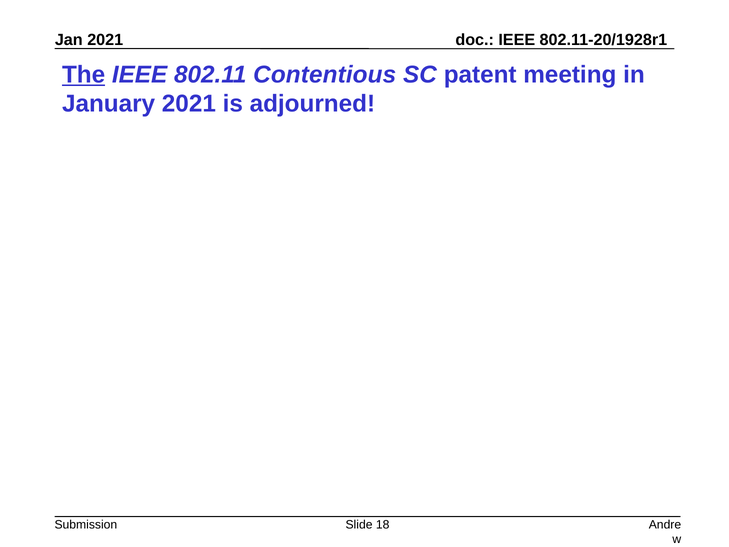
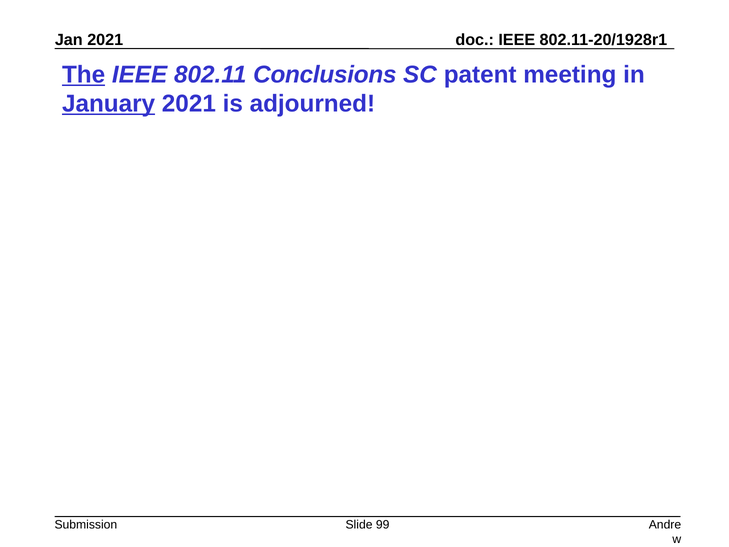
Contentious: Contentious -> Conclusions (325, 75)
January underline: none -> present (109, 104)
18: 18 -> 99 (383, 524)
